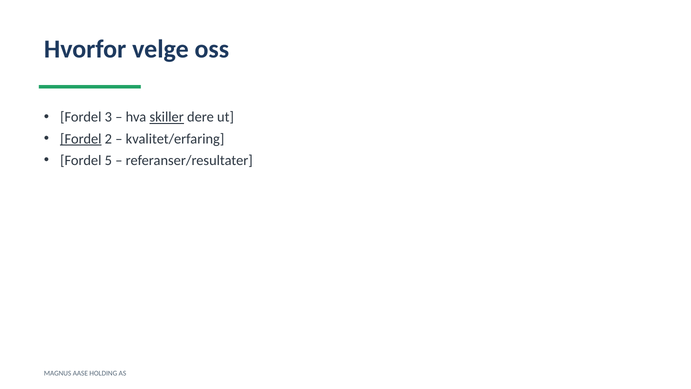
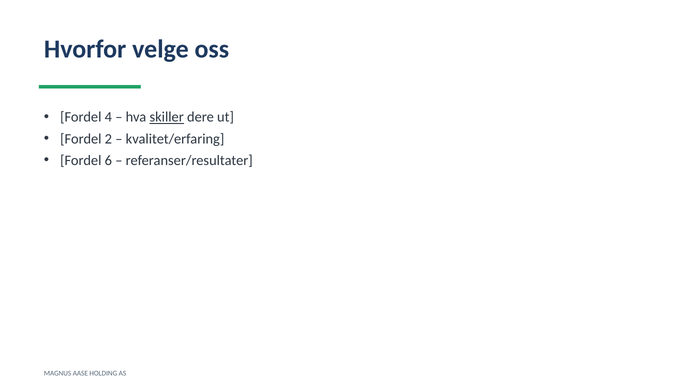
3: 3 -> 4 (108, 117)
Fordel underline: present -> none (81, 139)
5: 5 -> 6 (108, 160)
